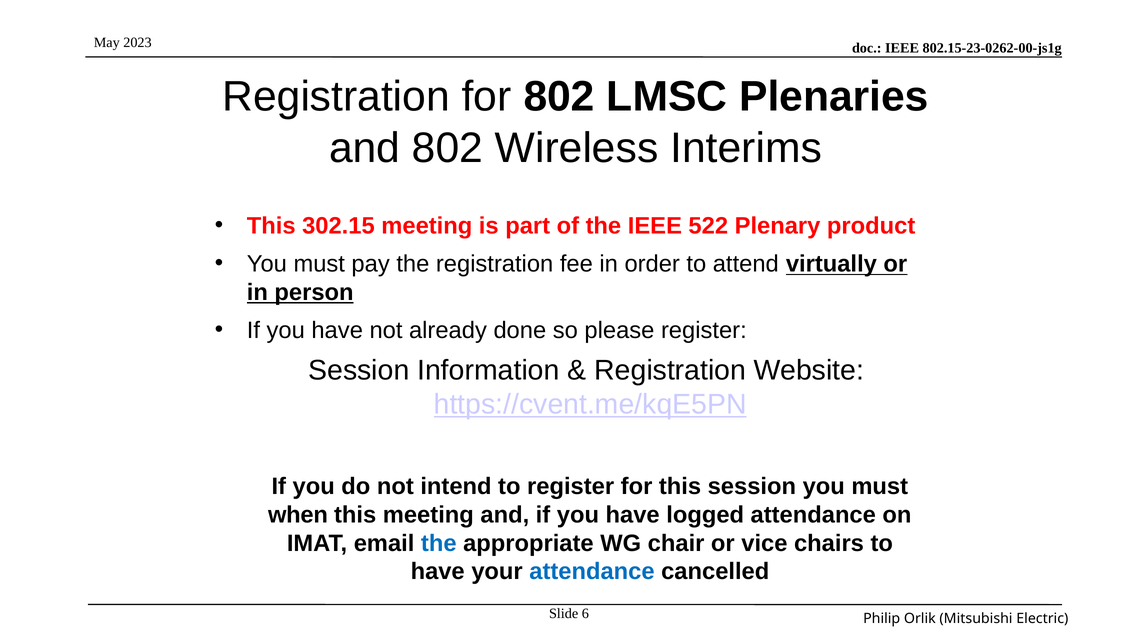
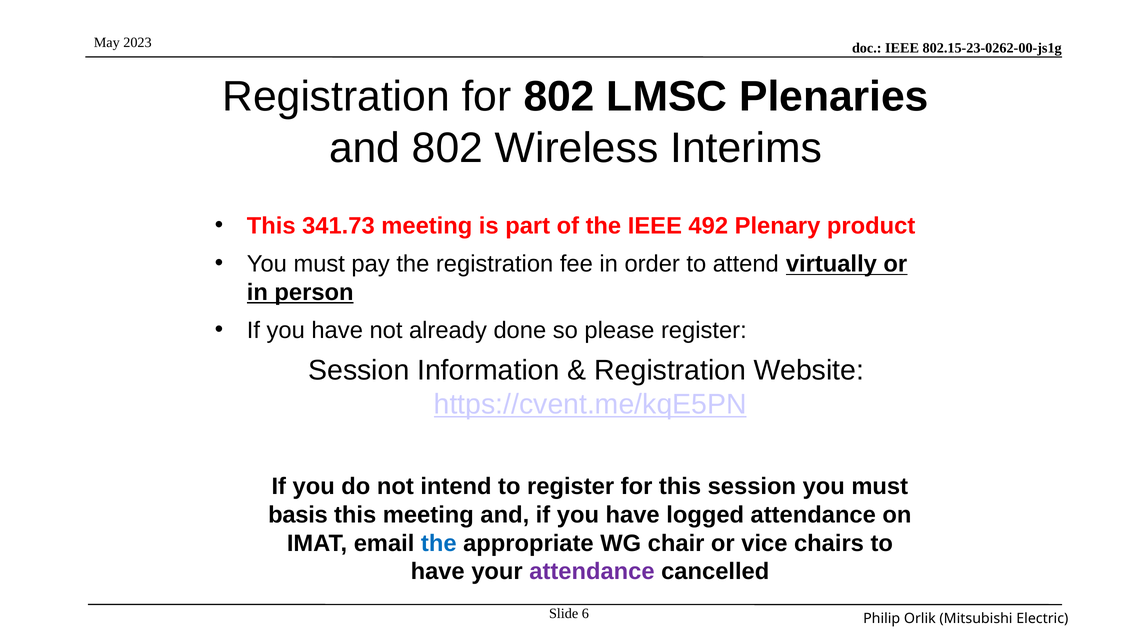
302.15: 302.15 -> 341.73 (338, 226)
522: 522 -> 492 (708, 226)
when: when -> basis (298, 515)
attendance colour: blue -> purple (592, 572)
